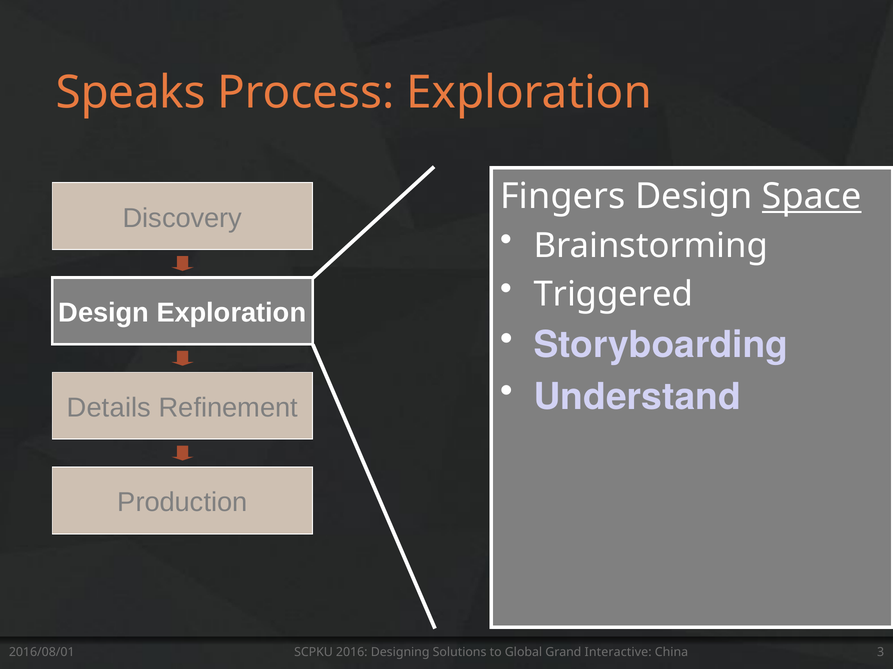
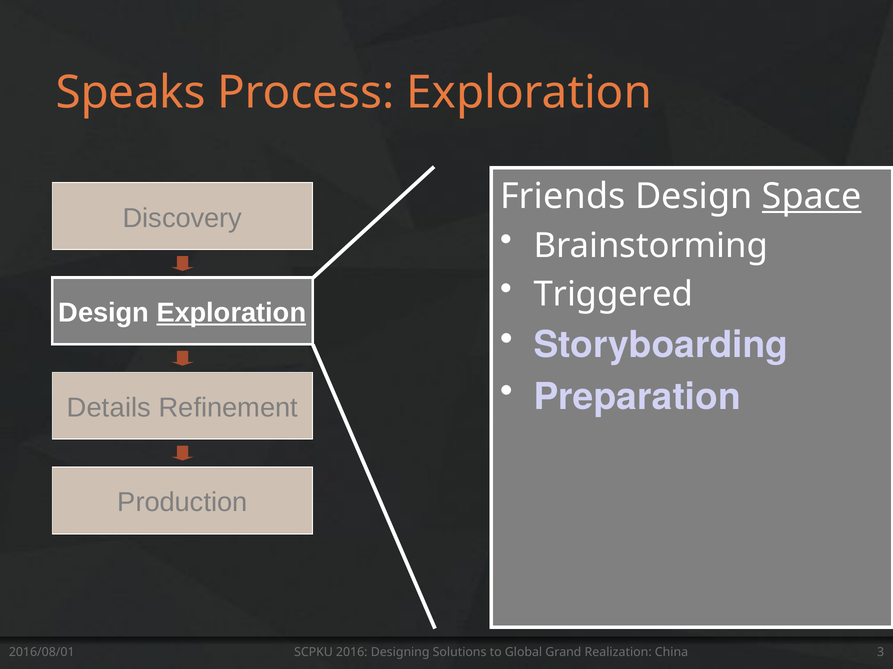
Fingers: Fingers -> Friends (563, 197)
Exploration underline: none -> present (231, 313)
Understand: Understand -> Preparation (637, 397)
Interactive: Interactive -> Realization (618, 653)
